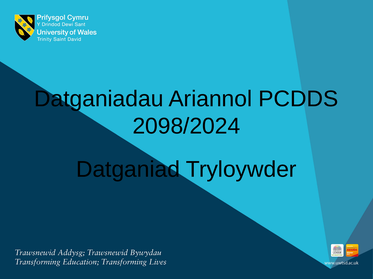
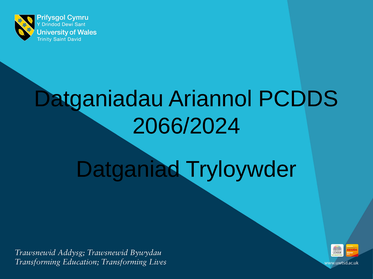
2098/2024: 2098/2024 -> 2066/2024 (186, 126)
